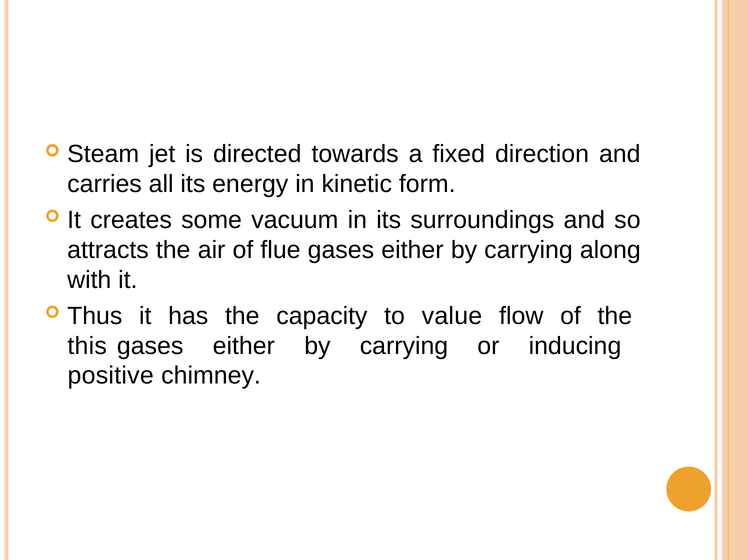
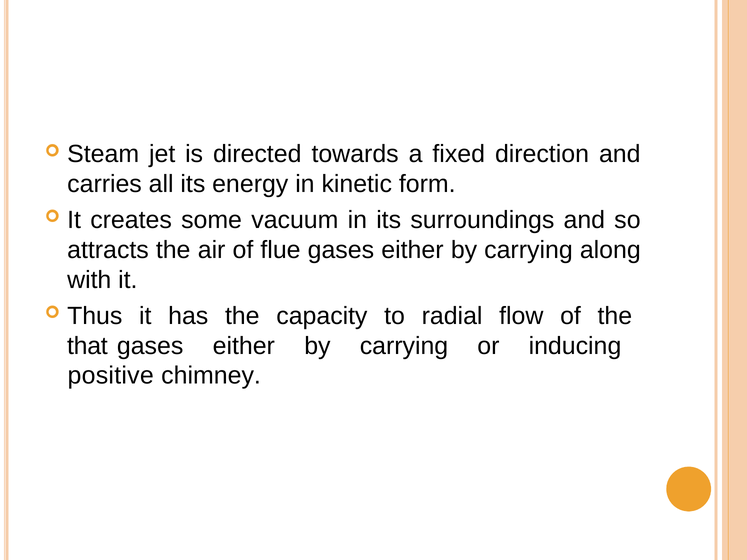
value: value -> radial (452, 316)
this: this -> that (87, 346)
